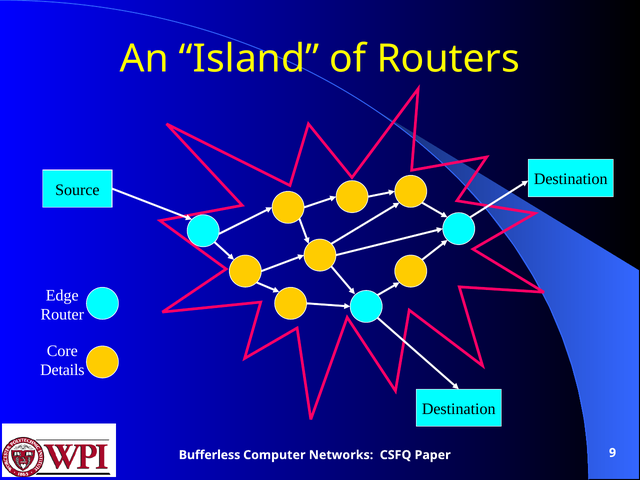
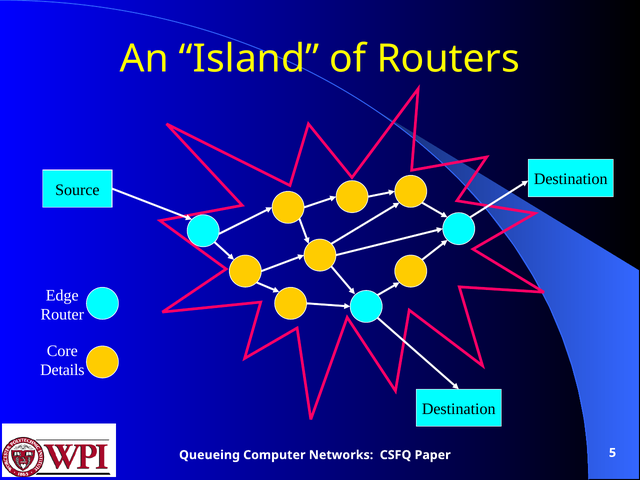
Bufferless: Bufferless -> Queueing (209, 455)
9: 9 -> 5 (613, 453)
